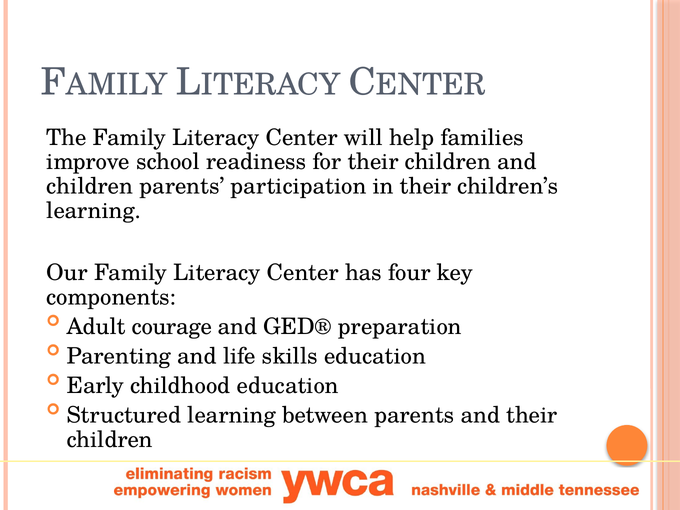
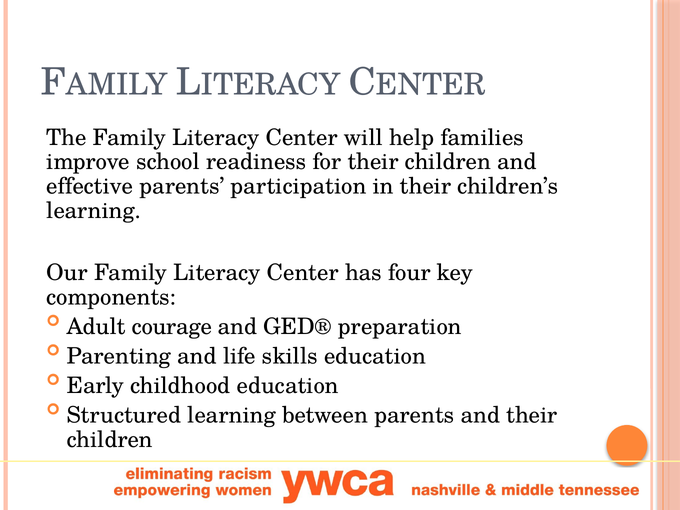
children: children -> effective (90, 186)
